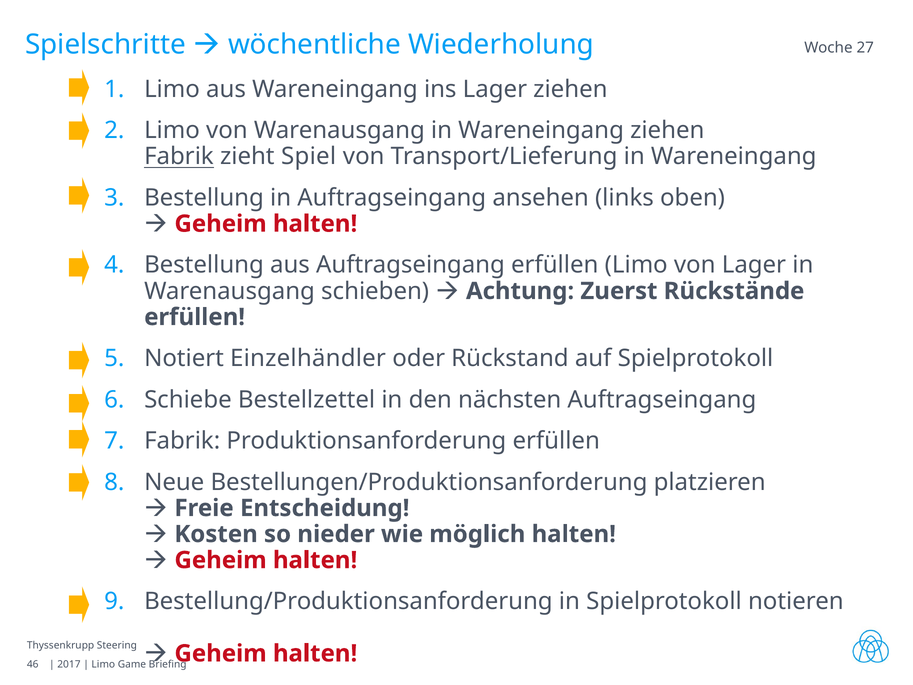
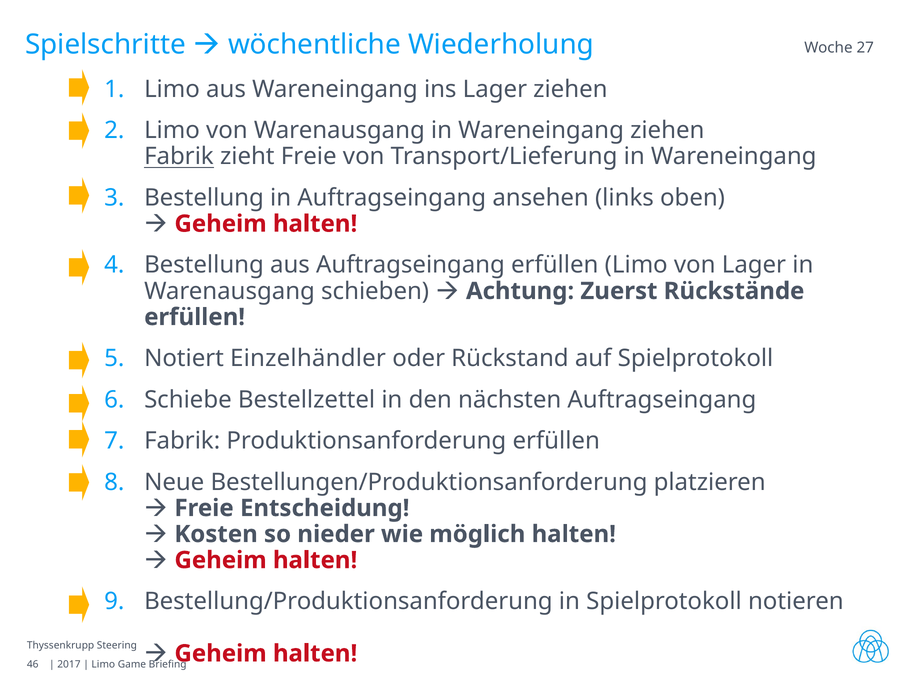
zieht Spiel: Spiel -> Freie (309, 156)
